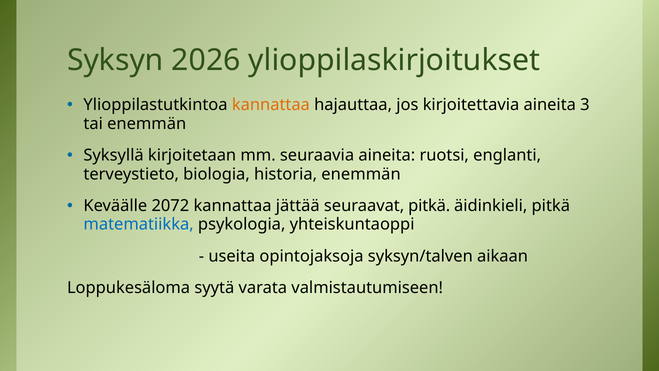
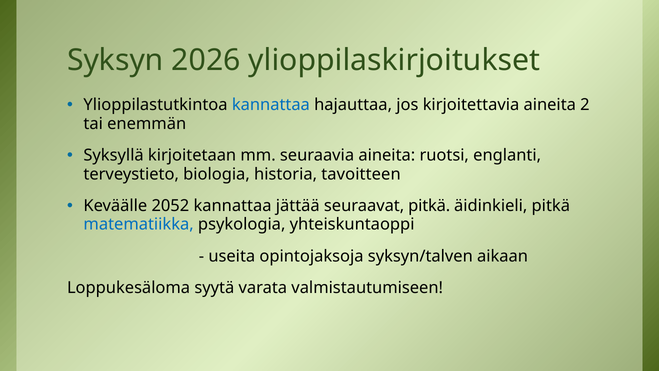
kannattaa colour: orange -> blue (271, 105)
3: 3 -> 2 (585, 105)
historia enemmän: enemmän -> tavoitteen (361, 174)
2072: 2072 -> 2052 (170, 206)
